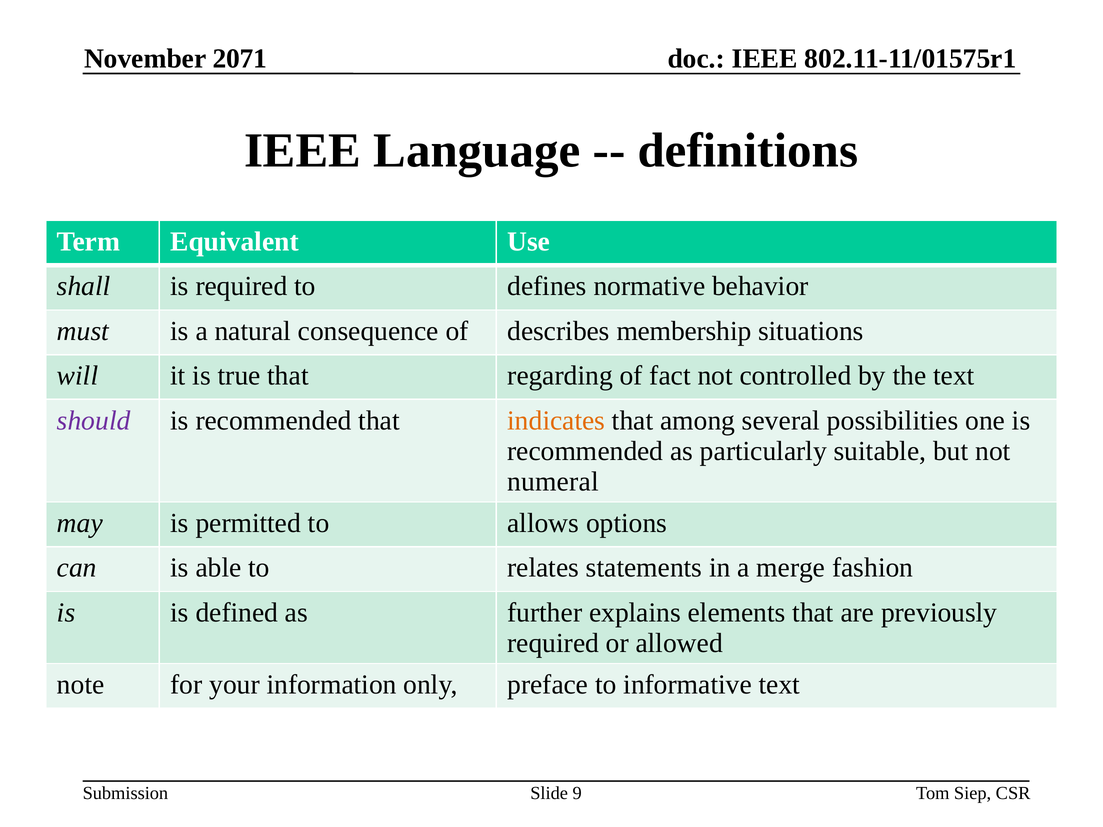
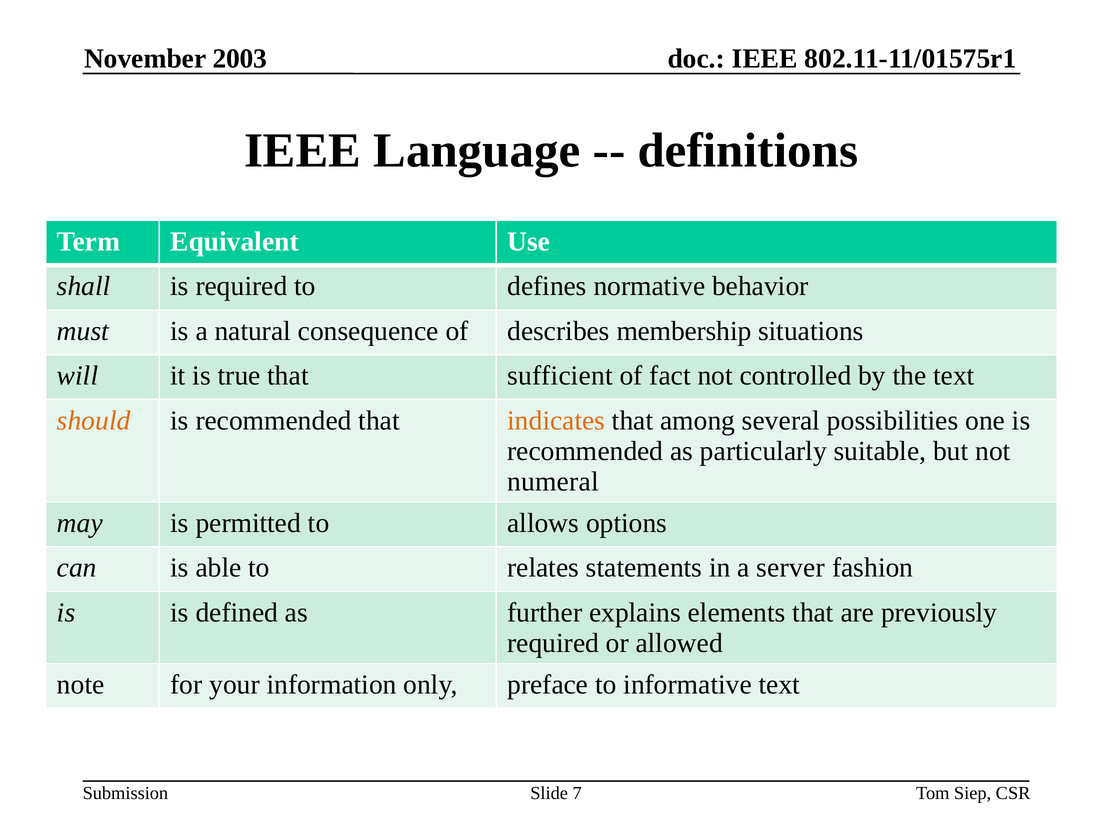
2071: 2071 -> 2003 (240, 59)
regarding: regarding -> sufficient (560, 376)
should colour: purple -> orange (94, 421)
merge: merge -> server (791, 568)
9: 9 -> 7 (577, 793)
